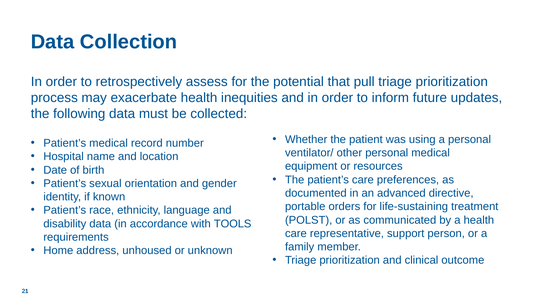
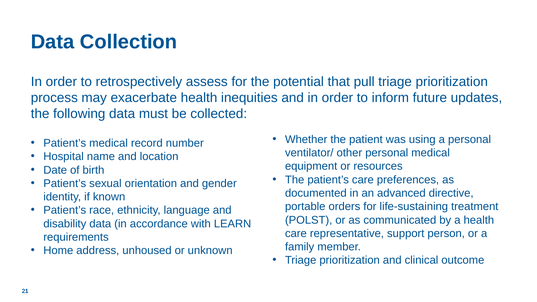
TOOLS: TOOLS -> LEARN (233, 224)
